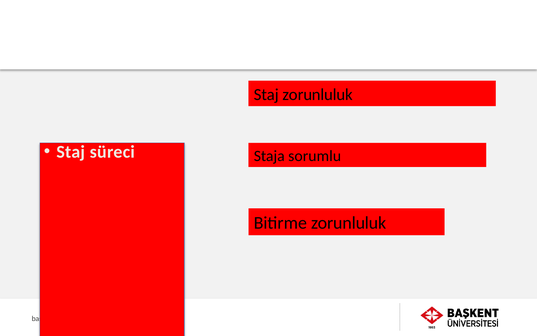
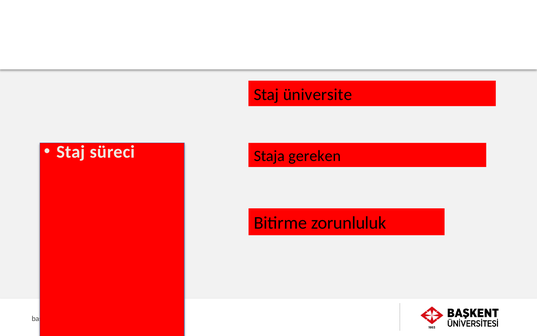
Staj zorunluluk: zorunluluk -> üniversite (318, 95)
sorumlu: sorumlu -> gereken (315, 156)
